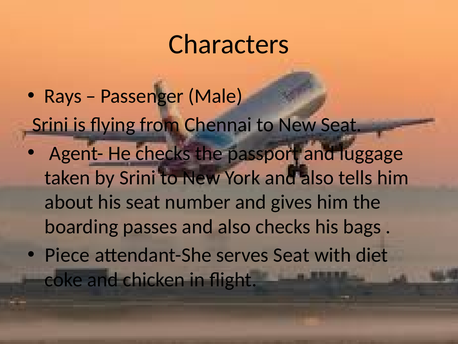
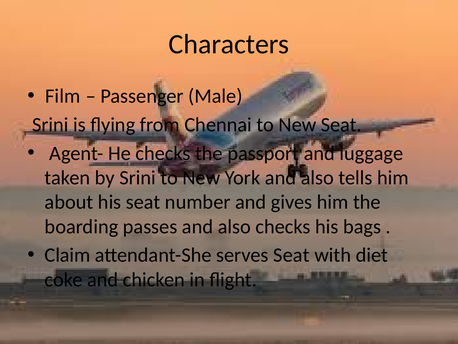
Rays: Rays -> Film (63, 96)
Piece: Piece -> Claim (68, 255)
